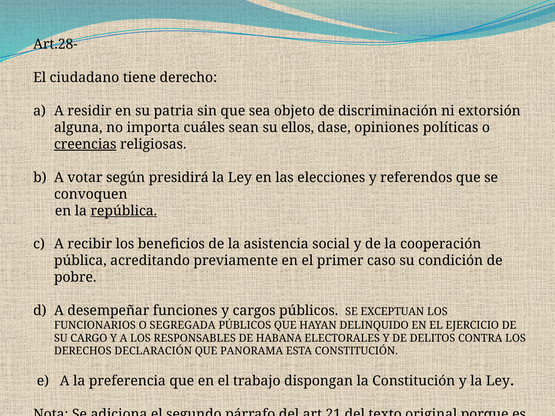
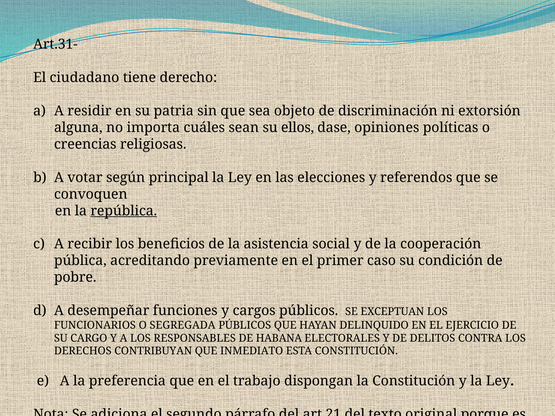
Art.28-: Art.28- -> Art.31- (55, 44)
creencias underline: present -> none (85, 144)
presidirá: presidirá -> principal (179, 178)
DECLARACIÓN: DECLARACIÓN -> CONTRIBUYAN (153, 351)
PANORAMA: PANORAMA -> INMEDIATO (252, 351)
